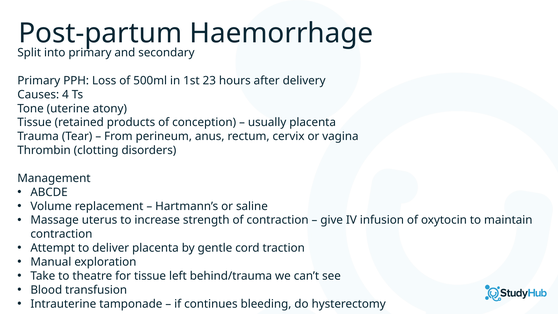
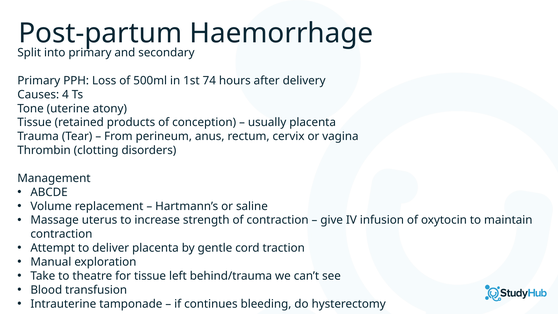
23: 23 -> 74 (209, 81)
